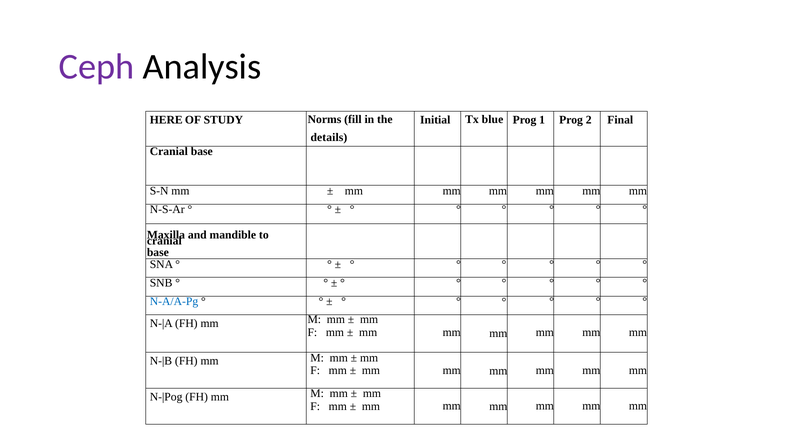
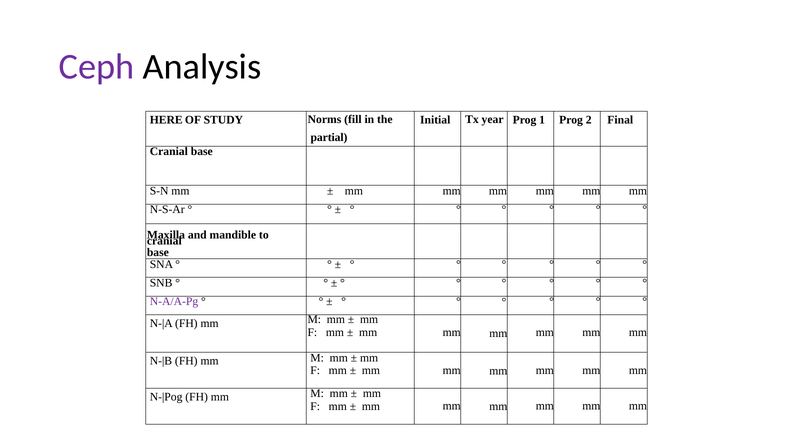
blue: blue -> year (493, 120)
details: details -> partial (329, 137)
N-A/A-Pg colour: blue -> purple (174, 302)
